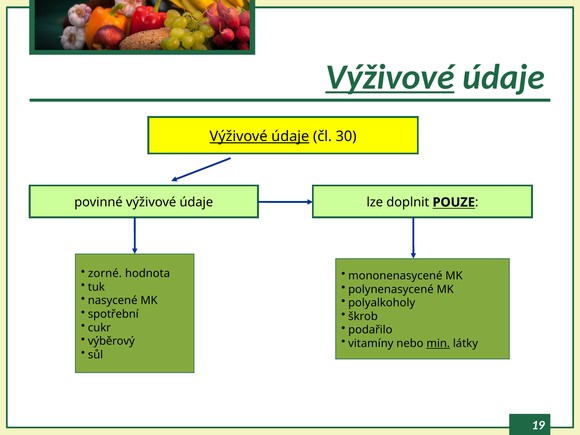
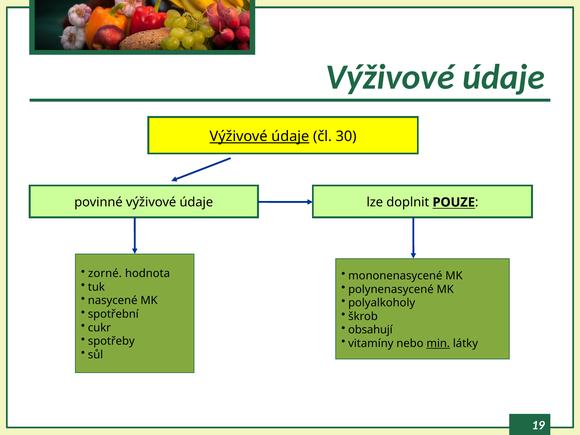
Výživové underline: present -> none (390, 77)
podařilo: podařilo -> obsahují (370, 330)
výběrový: výběrový -> spotřeby (111, 341)
